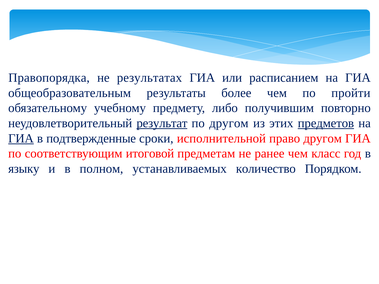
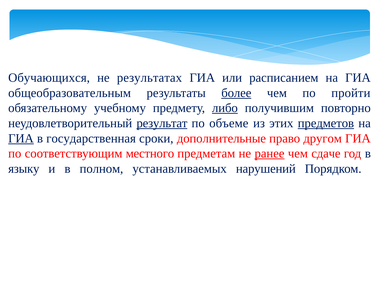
Правопорядка: Правопорядка -> Обучающихся (49, 78)
более underline: none -> present (236, 93)
либо underline: none -> present (225, 108)
по другом: другом -> объеме (229, 123)
подтвержденные: подтвержденные -> государственная (91, 138)
исполнительной: исполнительной -> дополнительные (221, 138)
итоговой: итоговой -> местного (150, 154)
ранее underline: none -> present (270, 154)
класс: класс -> сдаче (326, 154)
количество: количество -> нарушений (266, 169)
